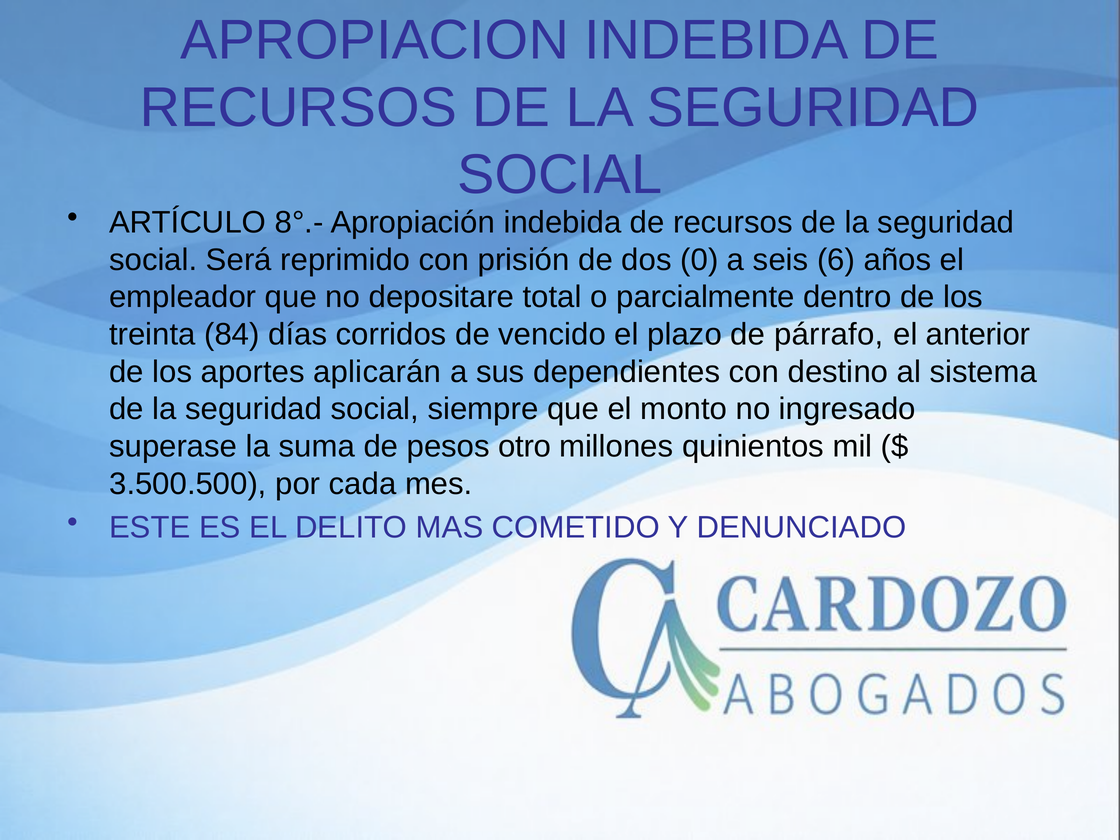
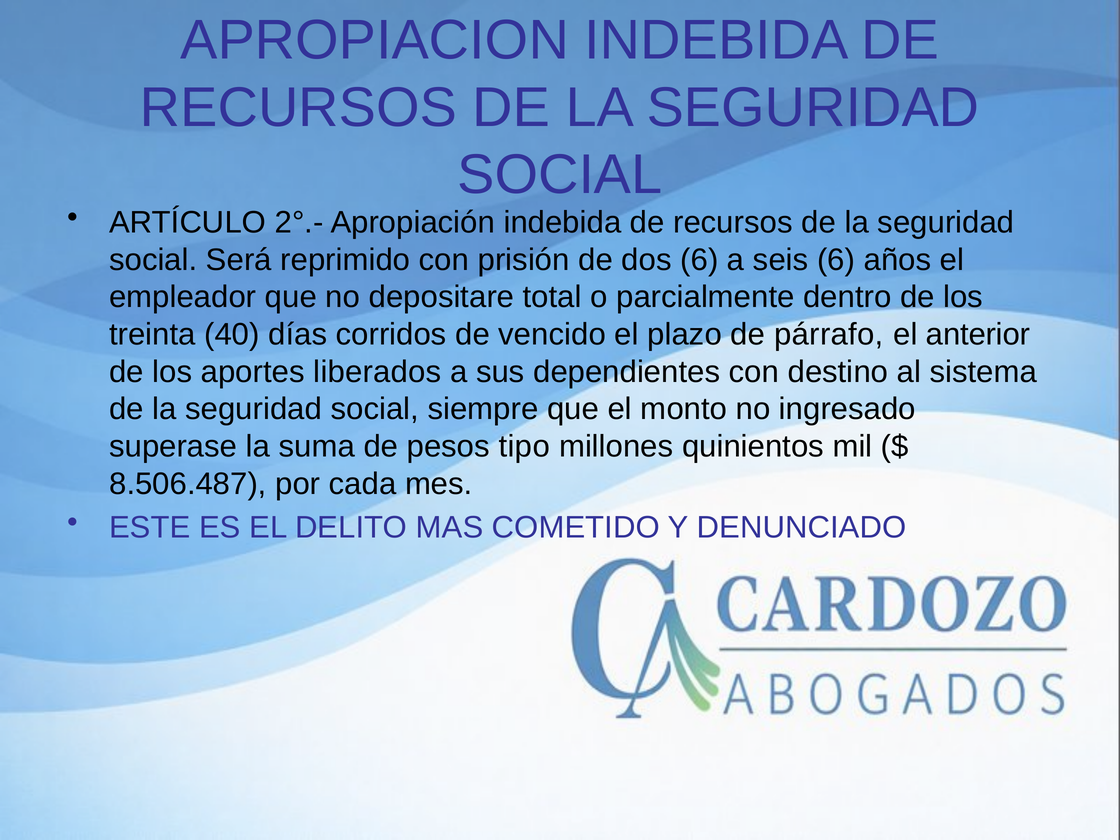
8°.-: 8°.- -> 2°.- (299, 222)
dos 0: 0 -> 6 (699, 260)
84: 84 -> 40 (232, 335)
aplicarán: aplicarán -> liberados (377, 372)
otro: otro -> tipo (524, 447)
3.500.500: 3.500.500 -> 8.506.487 (188, 484)
